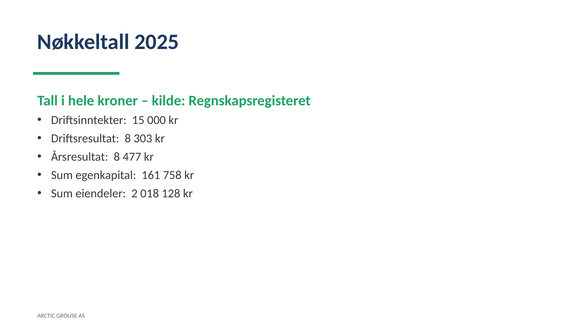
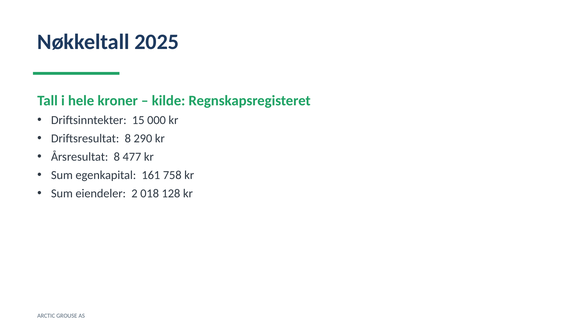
303: 303 -> 290 (143, 139)
